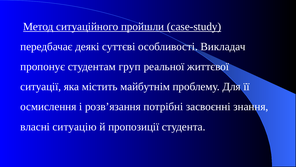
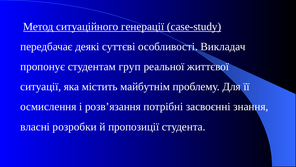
пройшли: пройшли -> генерації (143, 26)
ситуацію: ситуацію -> розробки (75, 126)
